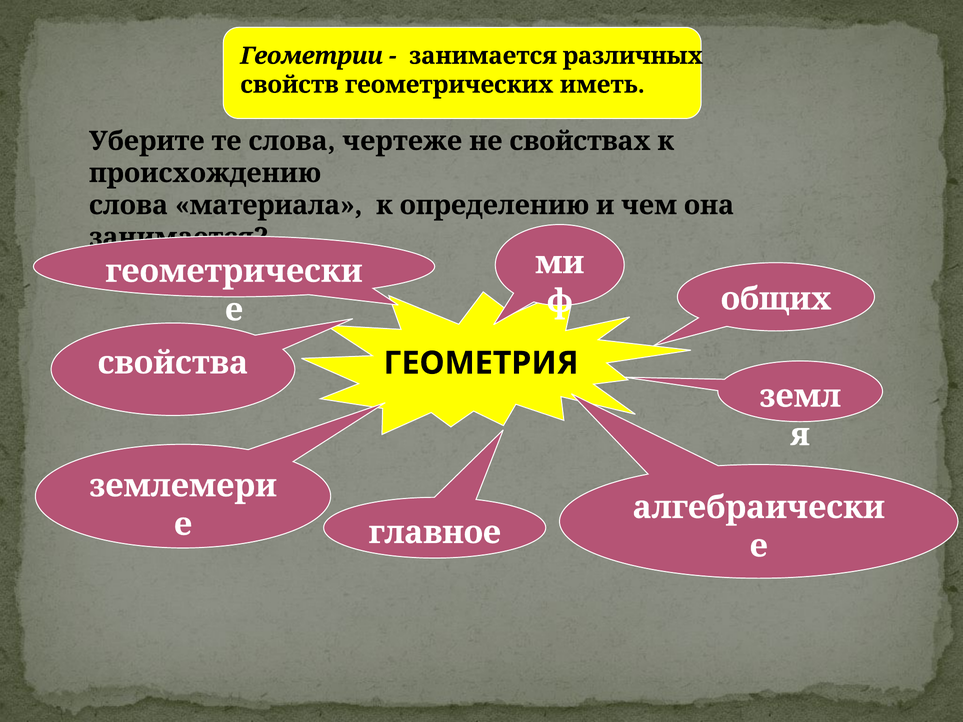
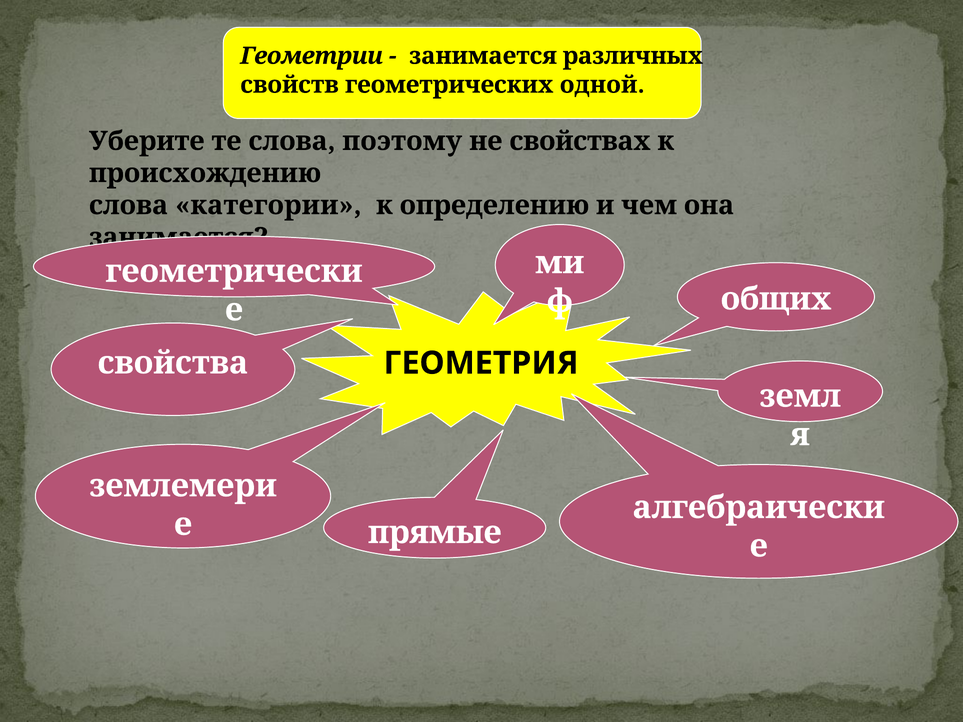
иметь: иметь -> одной (602, 85)
чертеже: чертеже -> поэтому (402, 141)
материала: материала -> категории (268, 205)
главное: главное -> прямые (435, 533)
